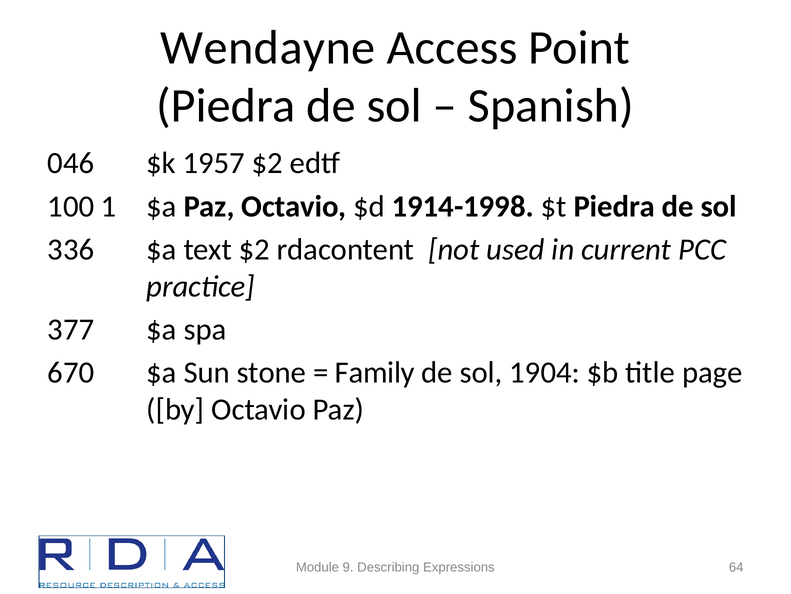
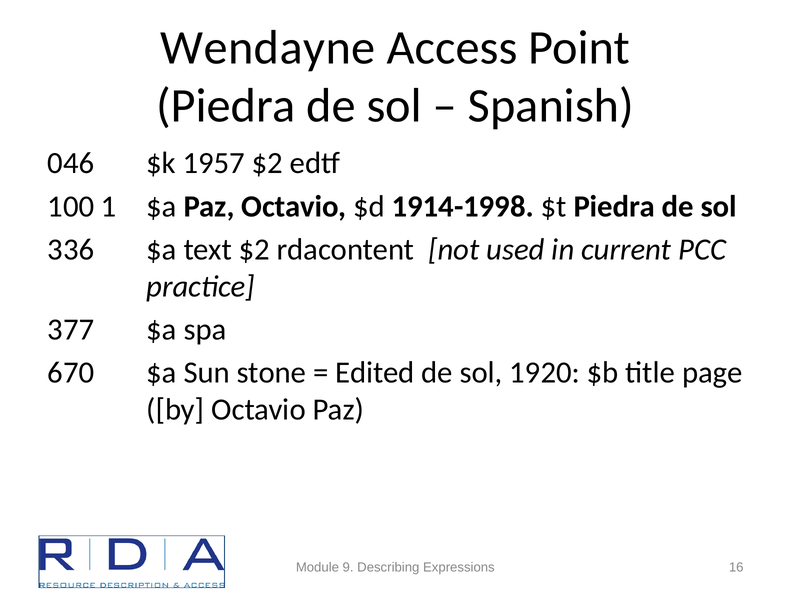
Family: Family -> Edited (375, 372)
1904: 1904 -> 1920 (545, 372)
64: 64 -> 16 (736, 567)
